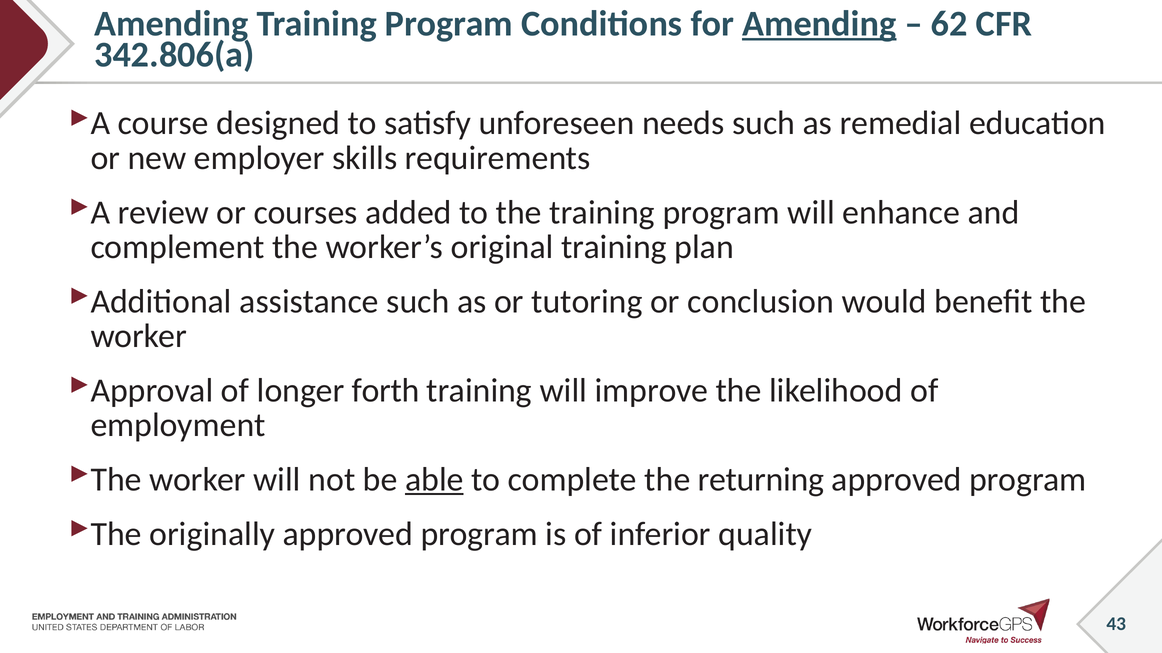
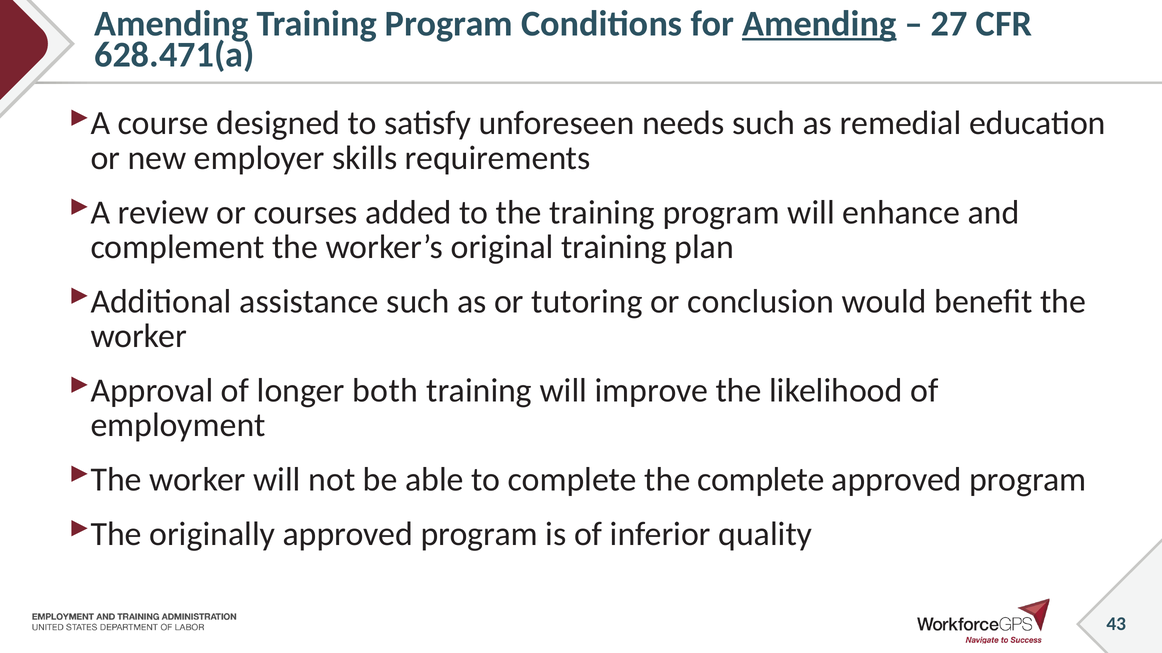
62: 62 -> 27 (949, 24)
342.806(a: 342.806(a -> 628.471(a (174, 55)
forth: forth -> both (385, 391)
able underline: present -> none (434, 480)
the returning: returning -> complete (761, 480)
